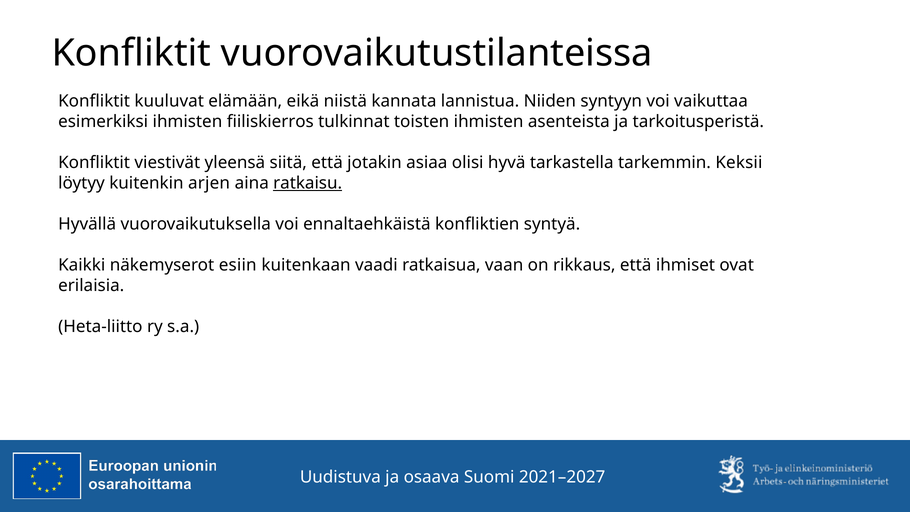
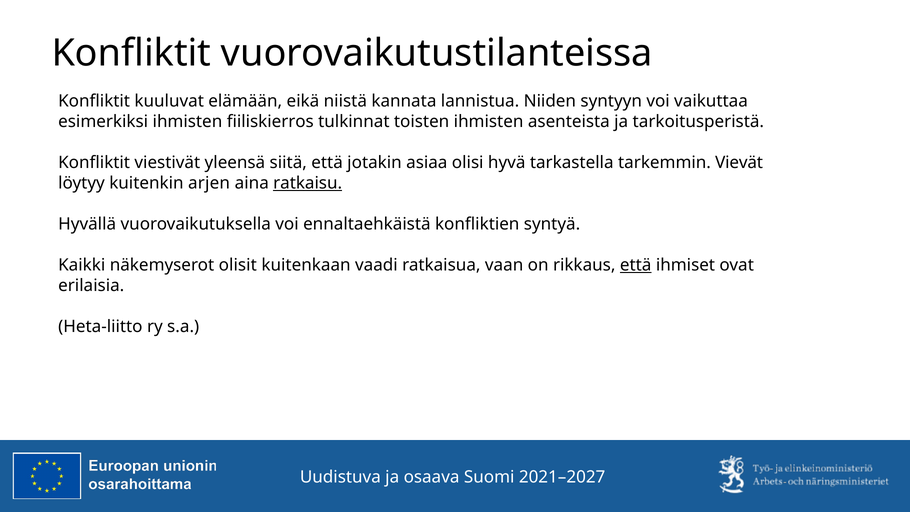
Keksii: Keksii -> Vievät (739, 163)
esiin: esiin -> olisit (238, 265)
että underline: none -> present (636, 265)
